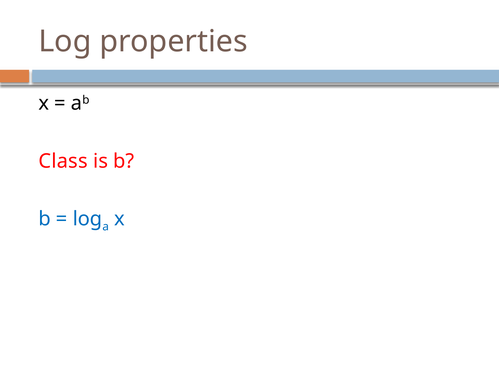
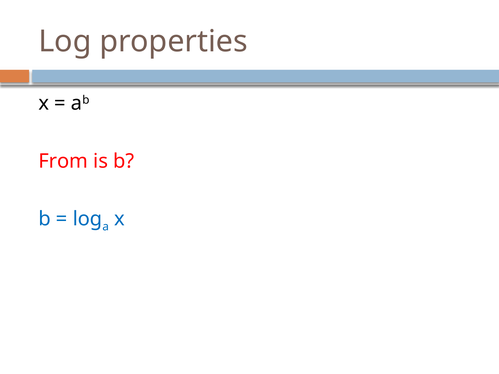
Class: Class -> From (63, 161)
